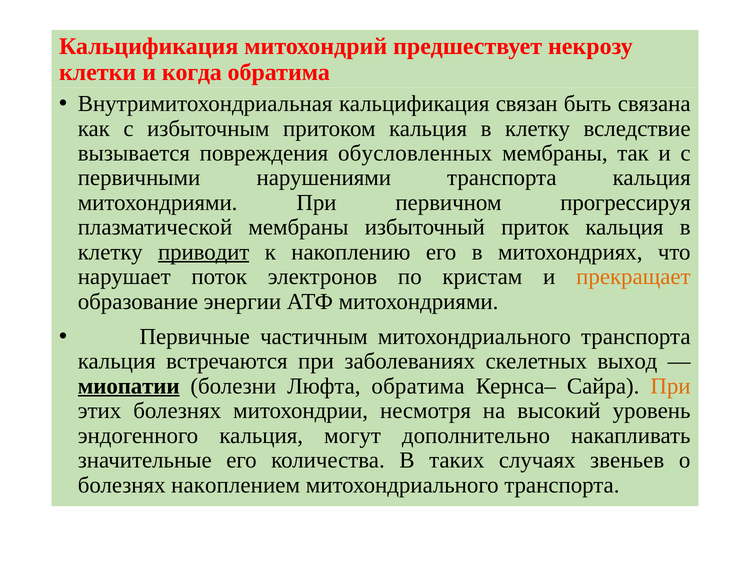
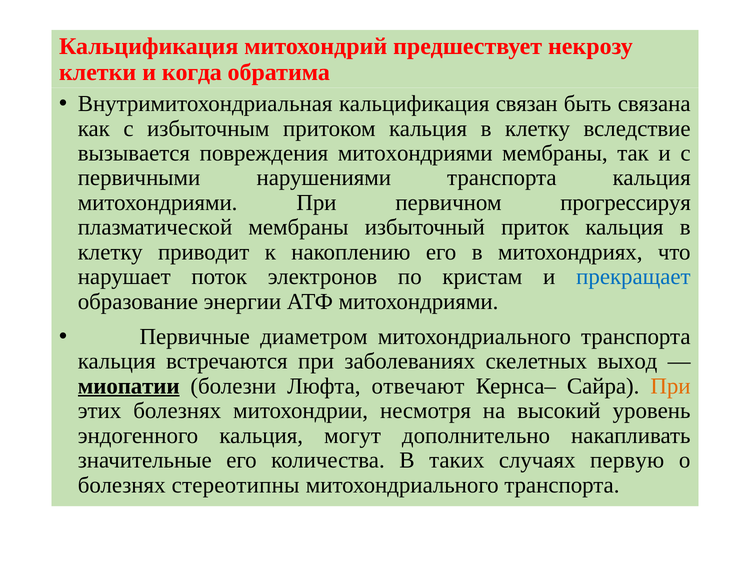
повреждения обусловленных: обусловленных -> митохондриями (415, 153)
приводит underline: present -> none (204, 252)
прекращает colour: orange -> blue (633, 277)
частичным: частичным -> диаметром (314, 337)
Люфта обратима: обратима -> отвечают (418, 386)
звеньев: звеньев -> первую (627, 461)
накоплением: накоплением -> стереотипны (236, 485)
